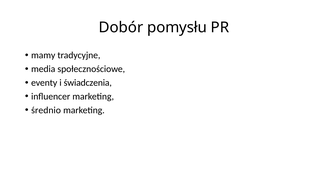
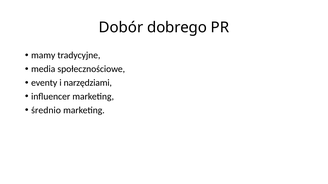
pomysłu: pomysłu -> dobrego (177, 28)
świadczenia: świadczenia -> narzędziami (88, 83)
